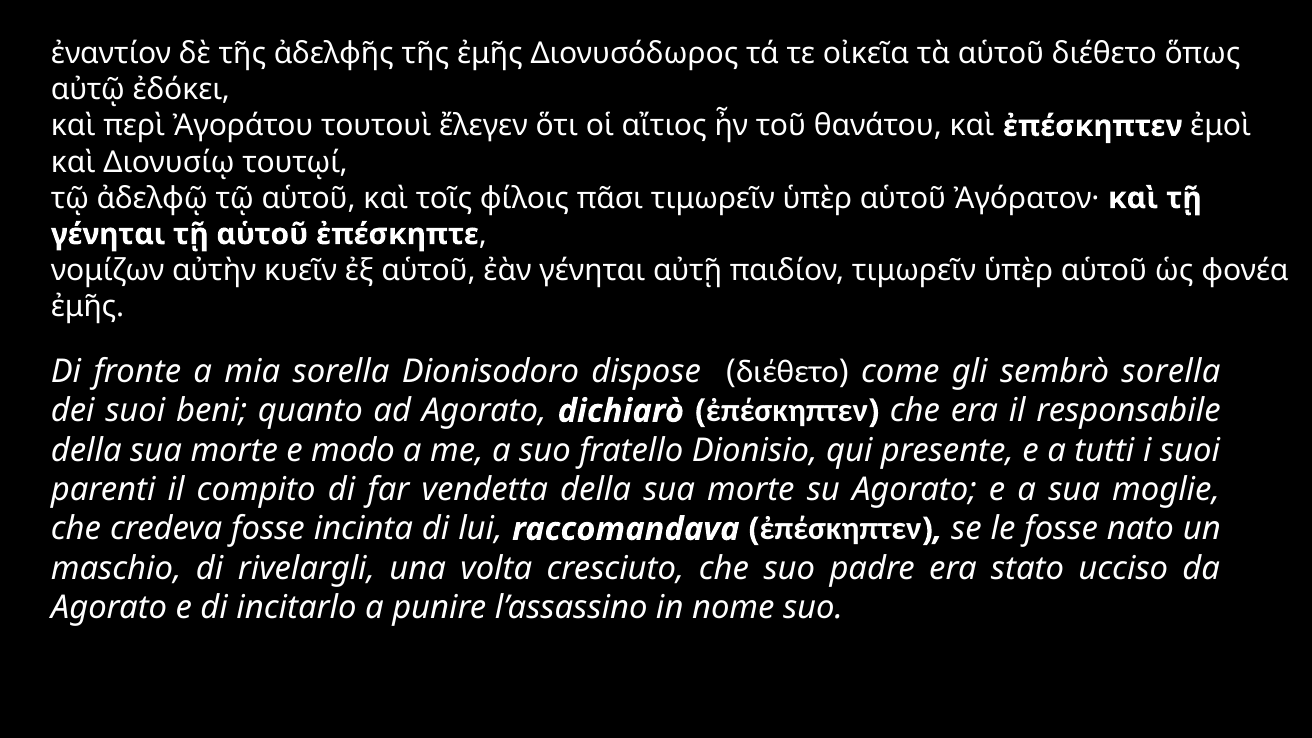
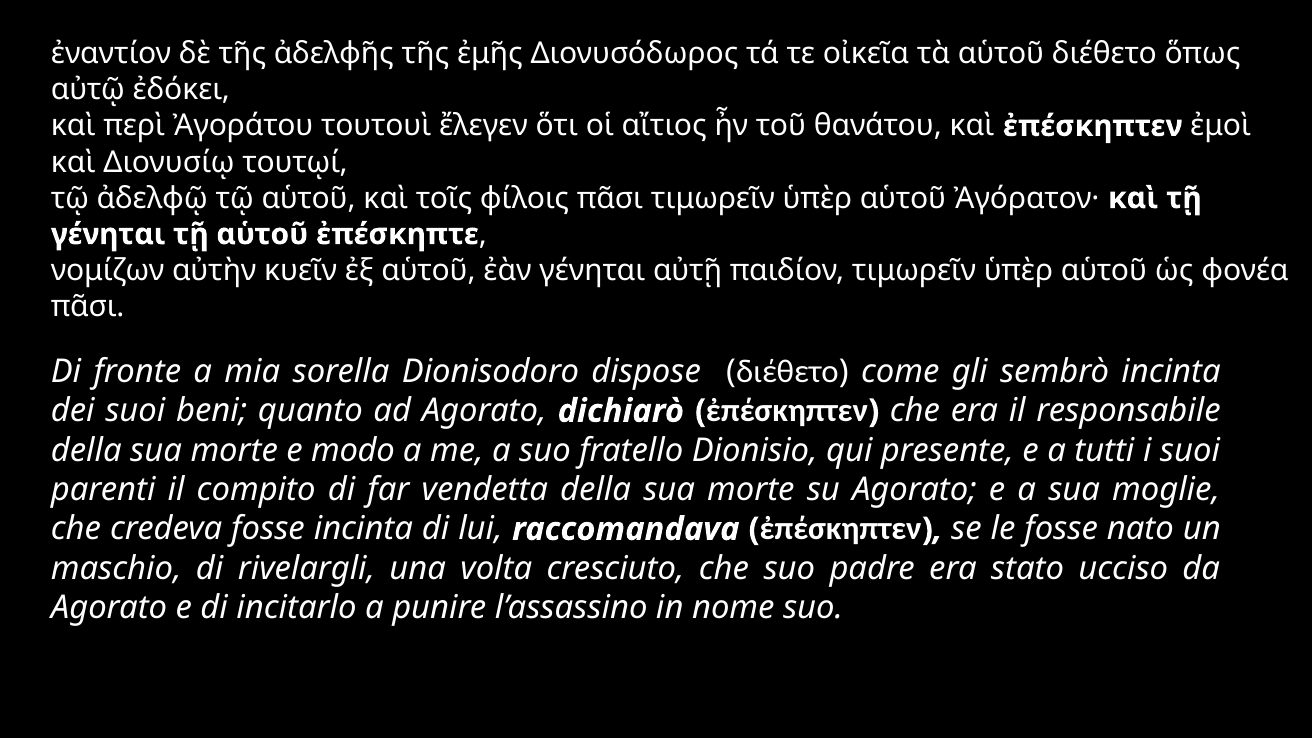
ἐμῆς: ἐμῆς -> πᾶσι (88, 306)
sembrò sorella: sorella -> incinta (1171, 372)
